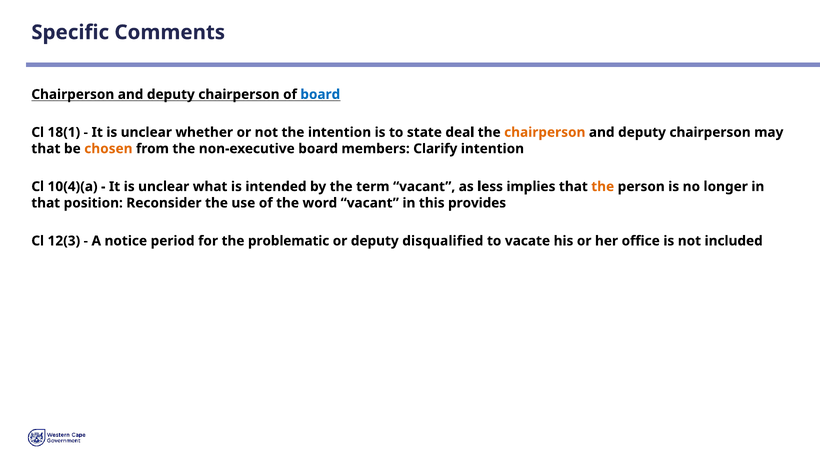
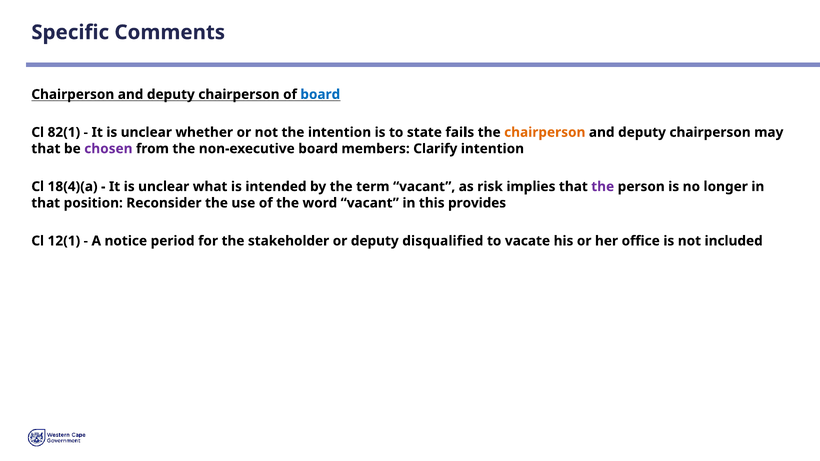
18(1: 18(1 -> 82(1 (64, 132)
deal: deal -> fails (460, 132)
chosen colour: orange -> purple (108, 149)
10(4)(a: 10(4)(a -> 18(4)(a (73, 187)
less: less -> risk (490, 187)
the colour: orange -> purple (603, 187)
12(3: 12(3 -> 12(1 (64, 241)
problematic: problematic -> stakeholder (289, 241)
